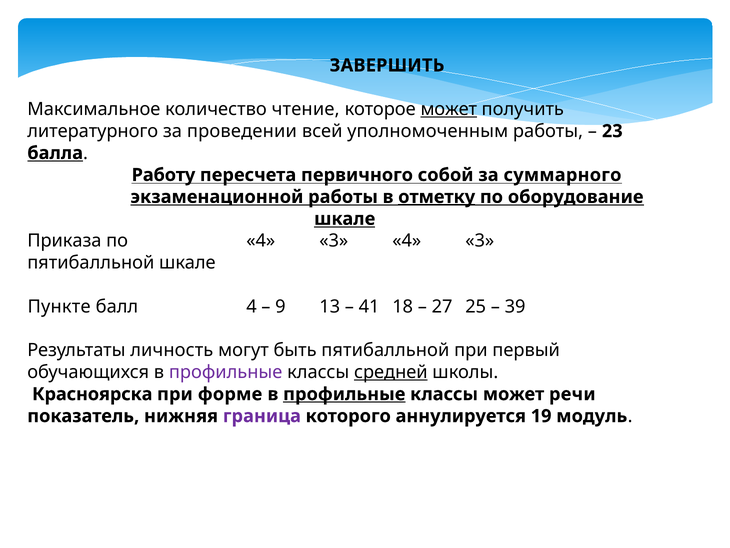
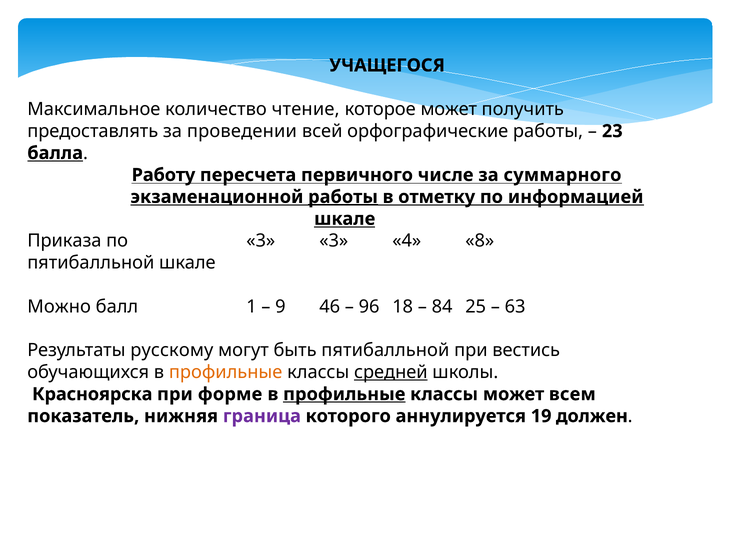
ЗАВЕРШИТЬ: ЗАВЕРШИТЬ -> УЧАЩЕГОСЯ (387, 65)
может underline: present -> none (449, 109)
литературного: литературного -> предоставлять (93, 131)
уполномоченным: уполномоченным -> орфографические (428, 131)
собой: собой -> числе (446, 175)
работы underline: none -> present (343, 197)
отметку underline: present -> none (437, 197)
оборудование: оборудование -> информацией (576, 197)
по 4: 4 -> 3 (261, 241)
3 4 3: 3 -> 8 (480, 241)
Пункте: Пункте -> Можно (59, 306)
балл 4: 4 -> 1 (251, 306)
13: 13 -> 46 (330, 306)
41: 41 -> 96 (369, 306)
27: 27 -> 84 (442, 306)
39: 39 -> 63 (515, 306)
личность: личность -> русскому (172, 350)
первый: первый -> вестись (526, 350)
профильные colour: purple -> orange (226, 372)
речи: речи -> всем (572, 394)
модуль: модуль -> должен (592, 416)
